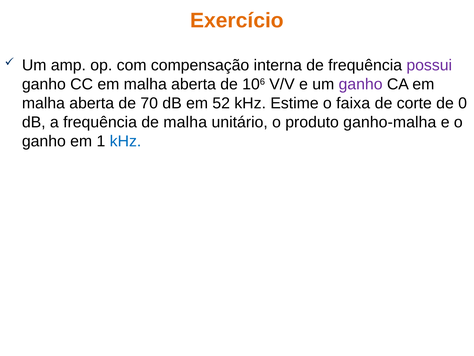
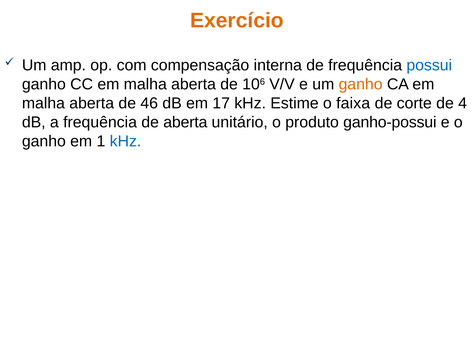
possui colour: purple -> blue (429, 65)
ganho colour: purple -> orange (361, 84)
70: 70 -> 46 (149, 103)
52: 52 -> 17 (221, 103)
0: 0 -> 4 (463, 103)
de malha: malha -> aberta (185, 122)
ganho-malha: ganho-malha -> ganho-possui (390, 122)
